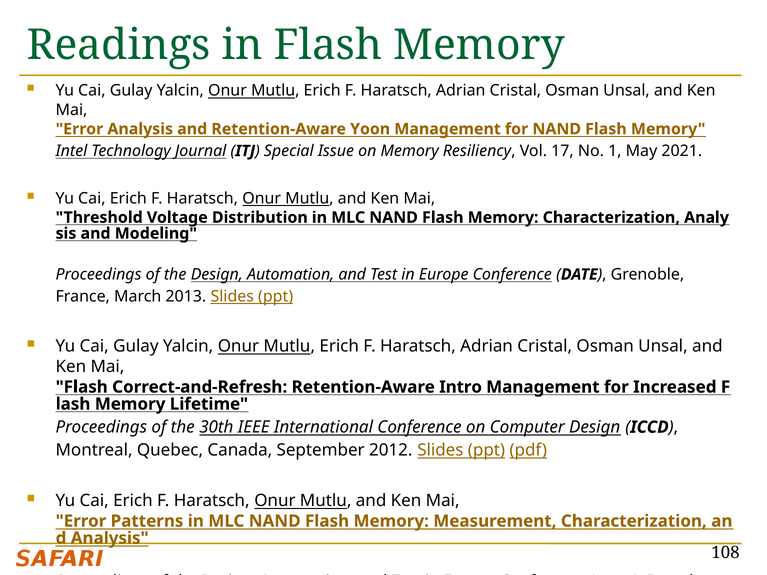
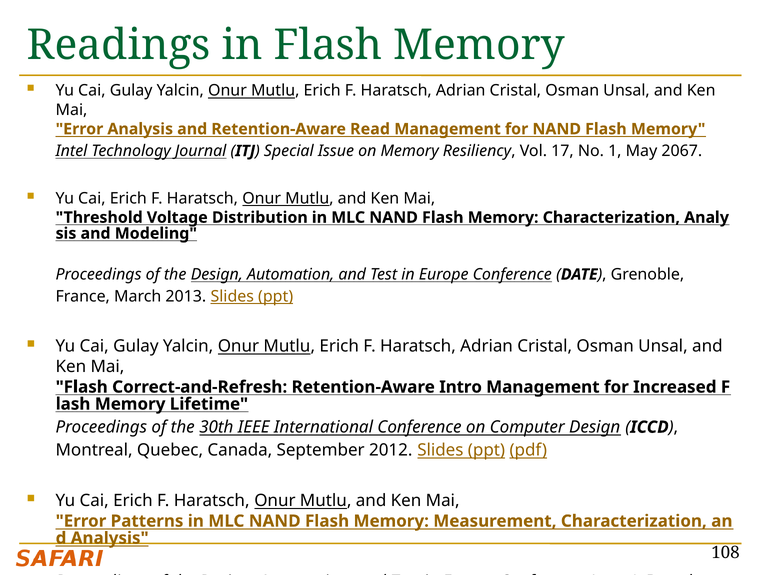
Yoon: Yoon -> Read (370, 129)
2021: 2021 -> 2067 (682, 151)
